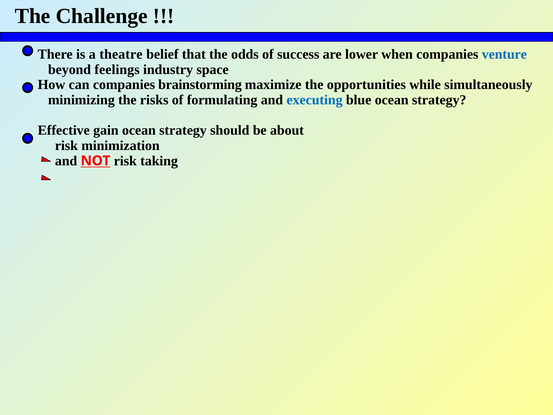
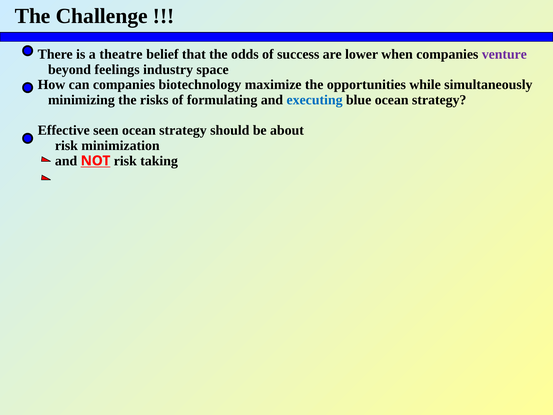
venture colour: blue -> purple (504, 54)
brainstorming: brainstorming -> biotechnology (200, 85)
gain: gain -> seen (106, 130)
